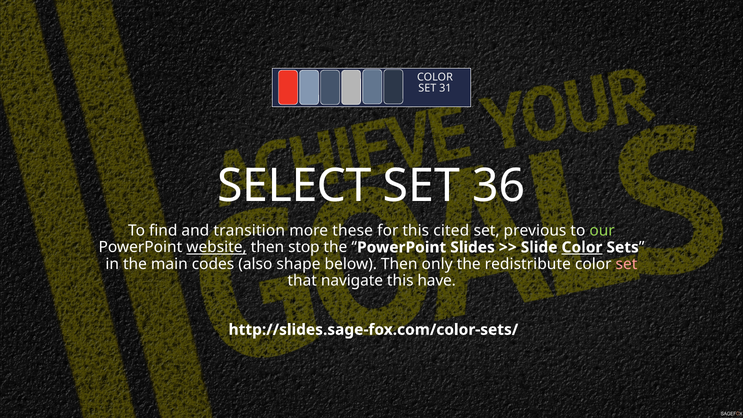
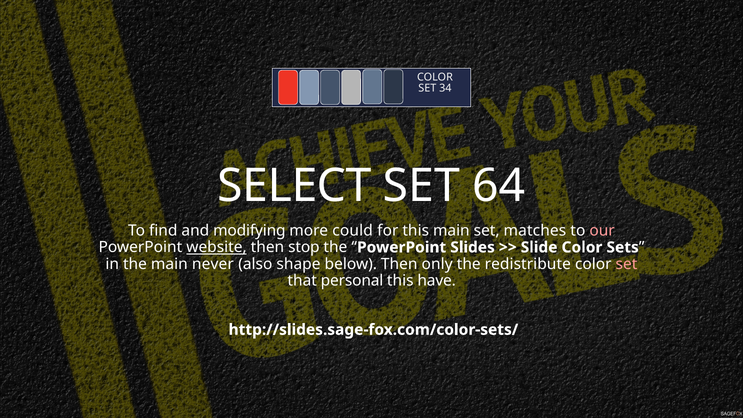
31: 31 -> 34 (445, 88)
36: 36 -> 64 (499, 186)
transition: transition -> modifying (249, 231)
these: these -> could (353, 231)
this cited: cited -> main (451, 231)
previous: previous -> matches (535, 231)
our colour: light green -> pink (602, 231)
Color underline: present -> none (582, 247)
codes: codes -> never (213, 264)
navigate: navigate -> personal (352, 281)
